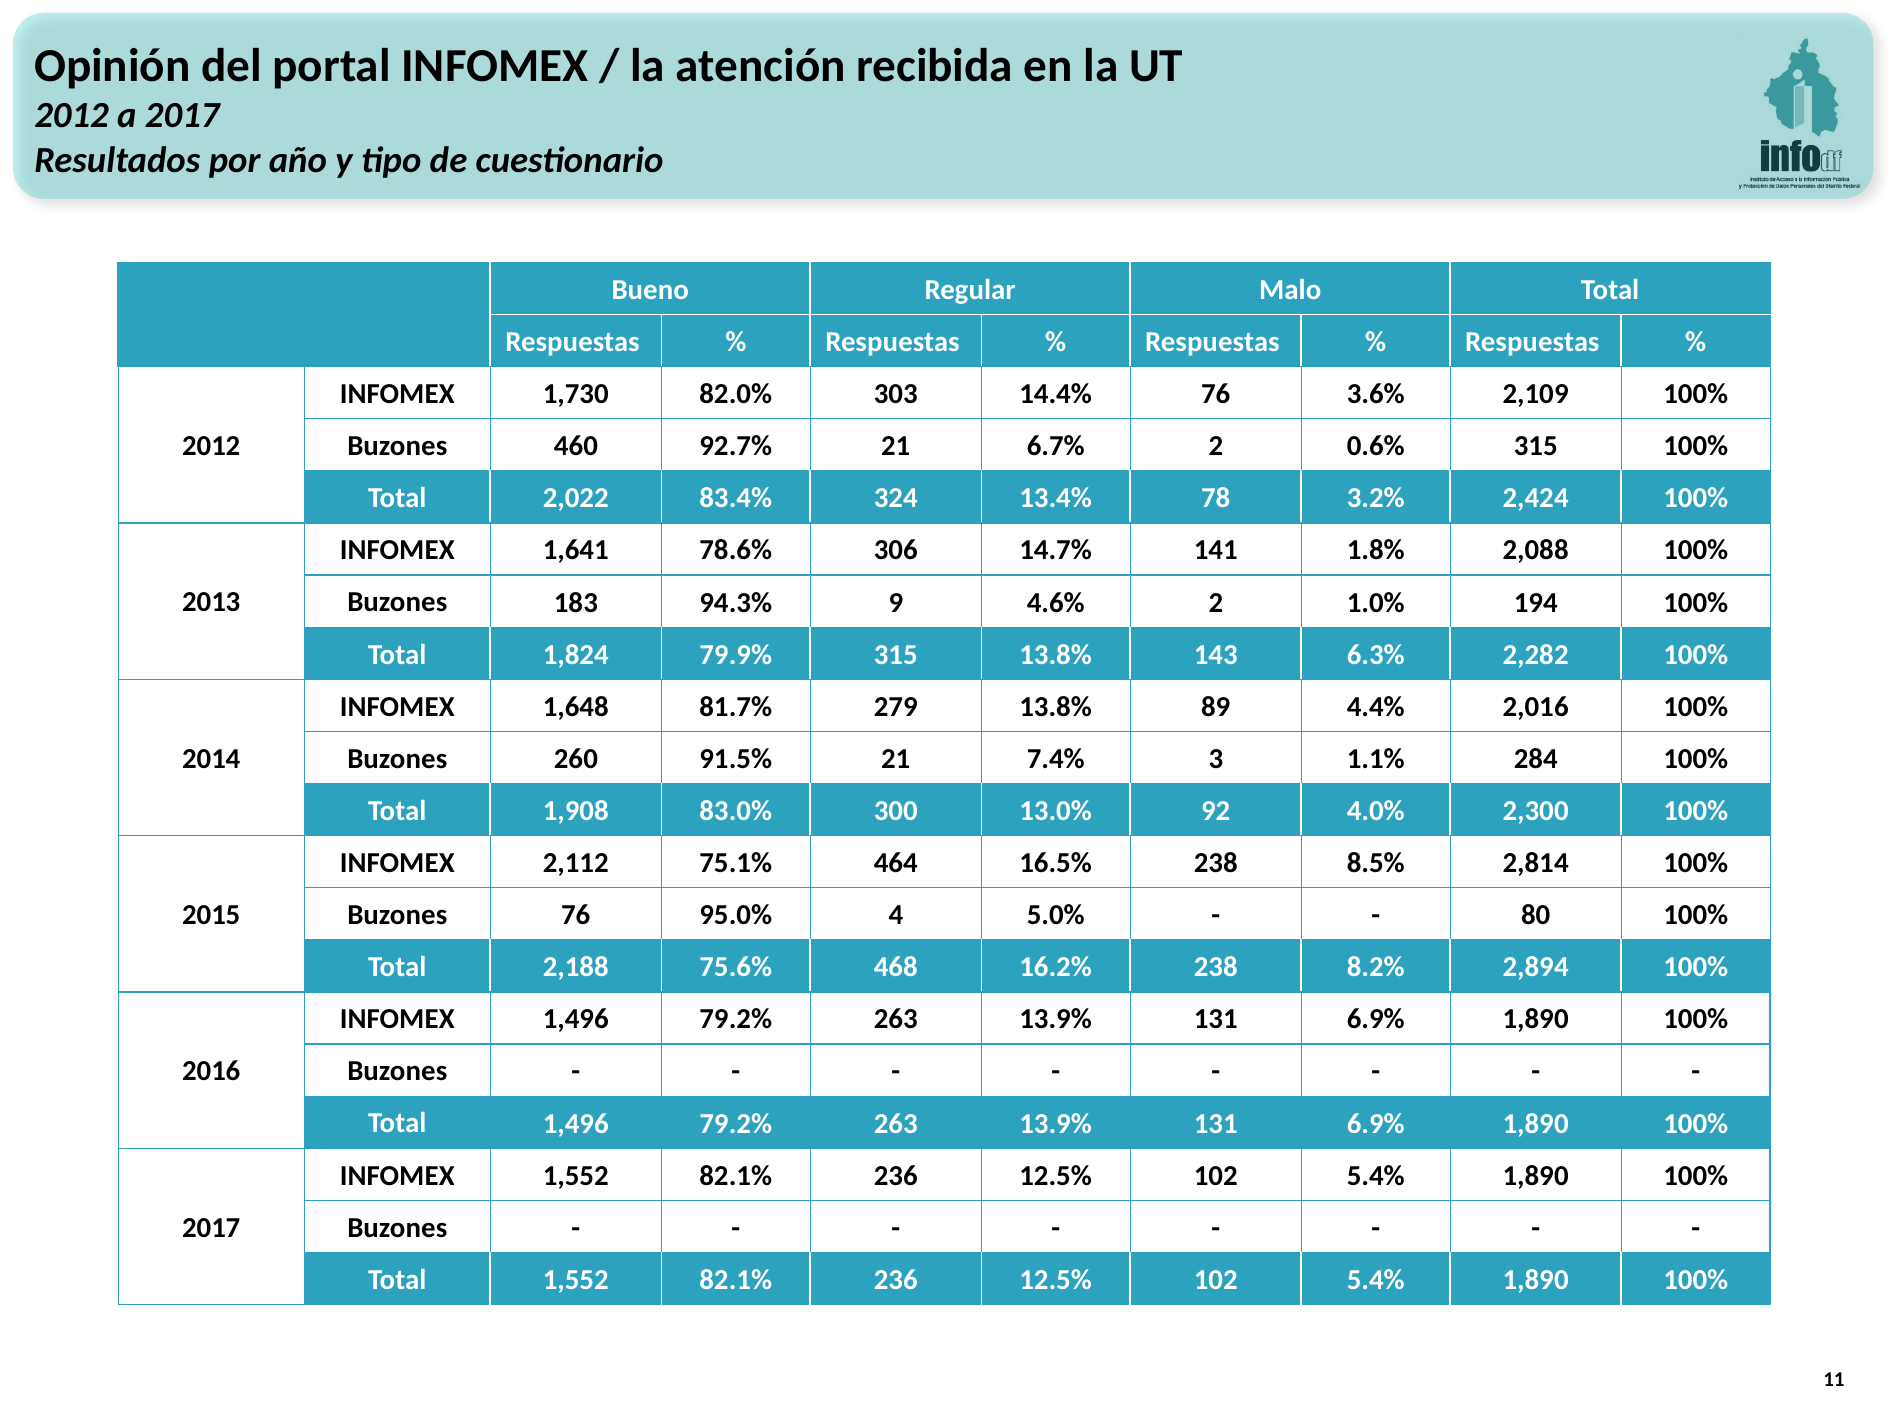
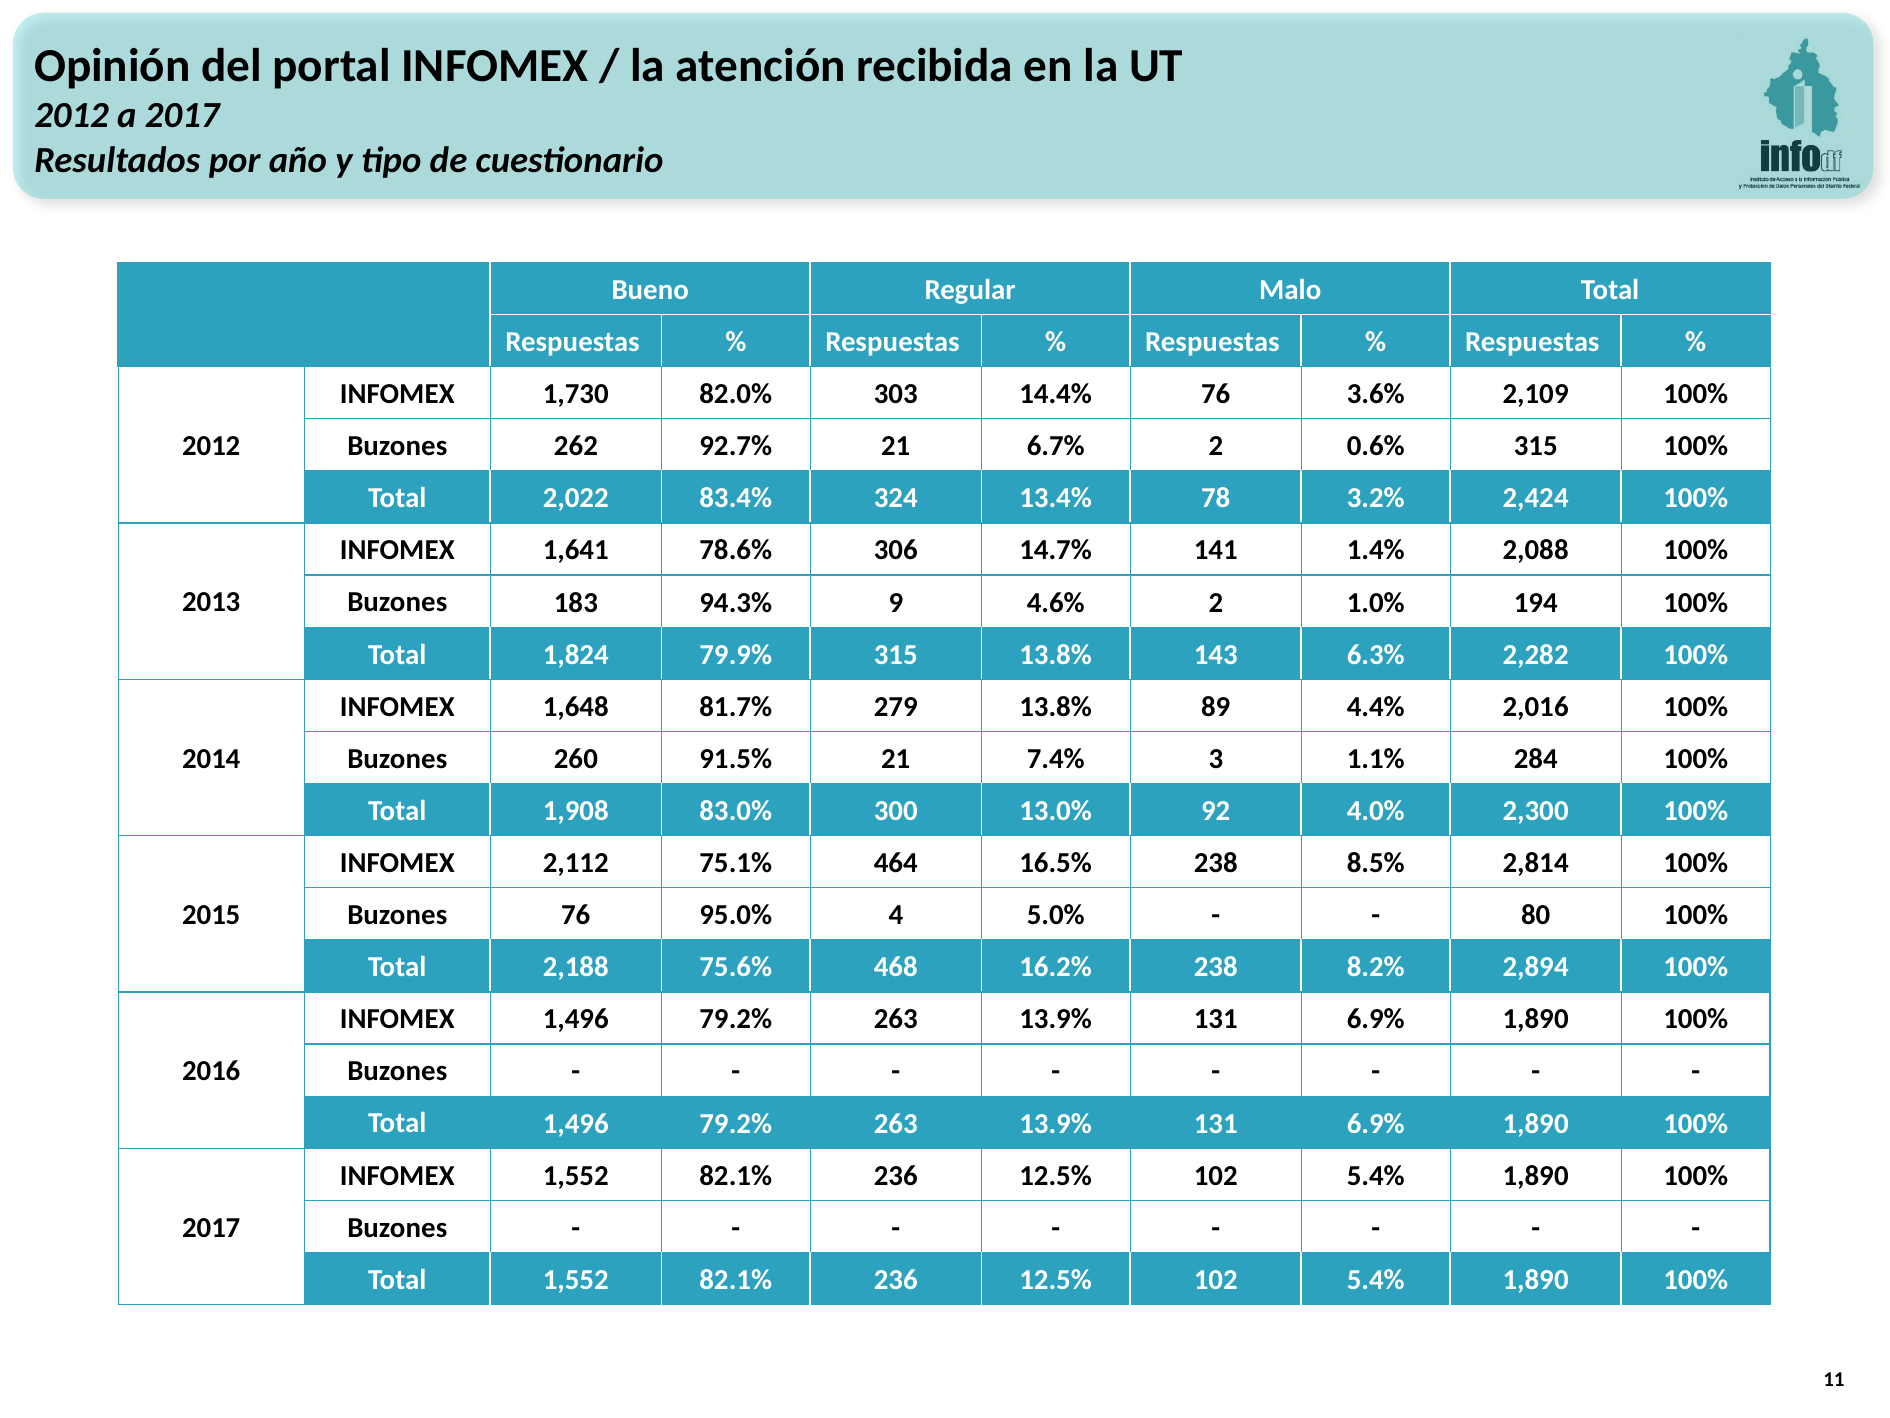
460: 460 -> 262 (576, 446)
1.8%: 1.8% -> 1.4% (1376, 550)
